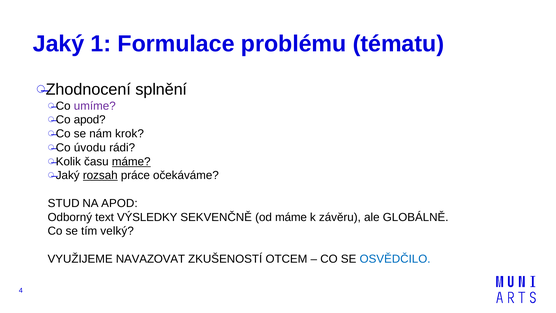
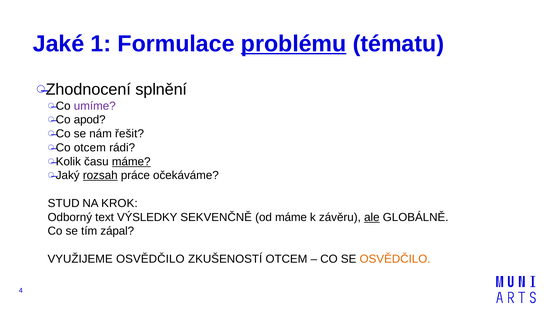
Jaký: Jaký -> Jaké (59, 44)
problému underline: none -> present (294, 44)
krok: krok -> řešit (130, 134)
úvodu: úvodu -> otcem (90, 147)
NA APOD: APOD -> KROK (119, 203)
ale underline: none -> present (372, 217)
velký: velký -> zápal (117, 231)
VYUŽIJEME NAVAZOVAT: NAVAZOVAT -> OSVĚDČILO (150, 259)
OSVĚDČILO colour: blue -> orange (395, 259)
